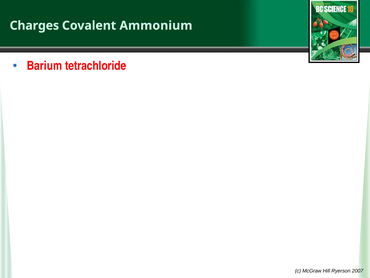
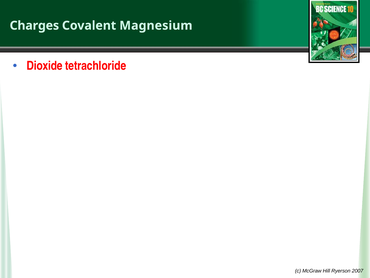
Ammonium: Ammonium -> Magnesium (156, 26)
Barium: Barium -> Dioxide (45, 66)
